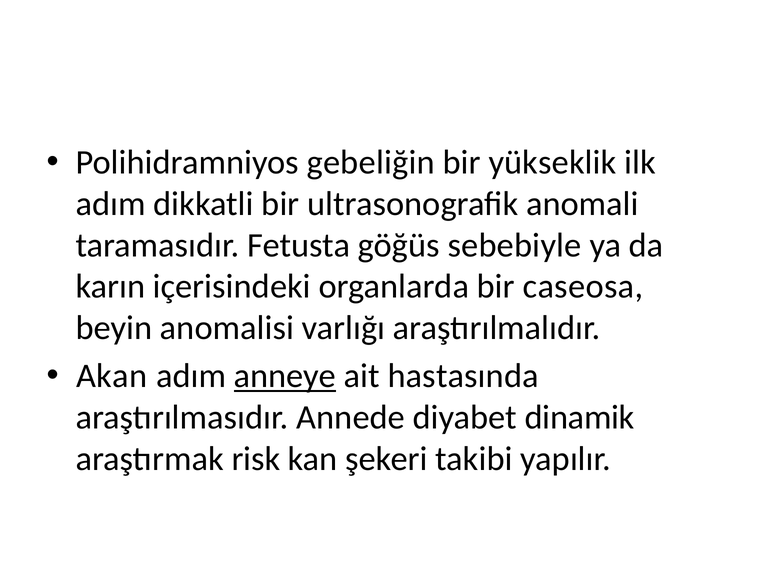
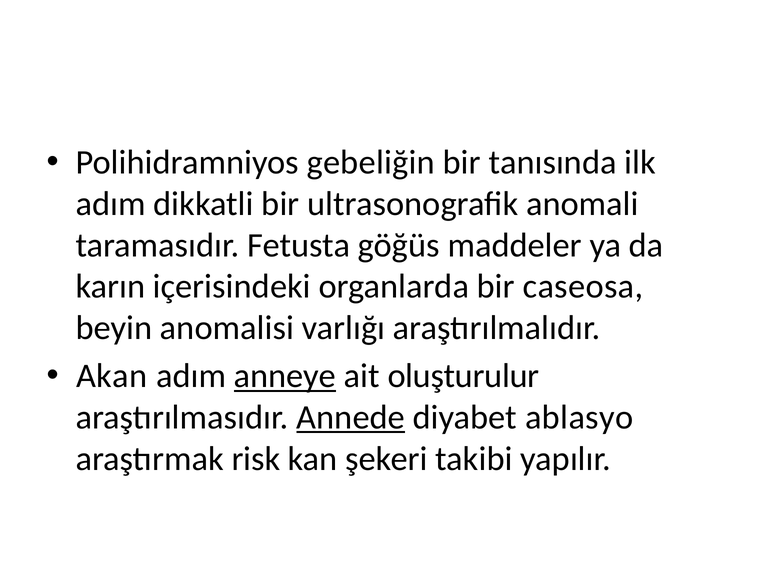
yükseklik: yükseklik -> tanısında (553, 163)
sebebiyle: sebebiyle -> maddeler (515, 245)
hastasında: hastasında -> oluşturulur (463, 376)
Annede underline: none -> present (351, 418)
dinamik: dinamik -> ablasyo (579, 418)
